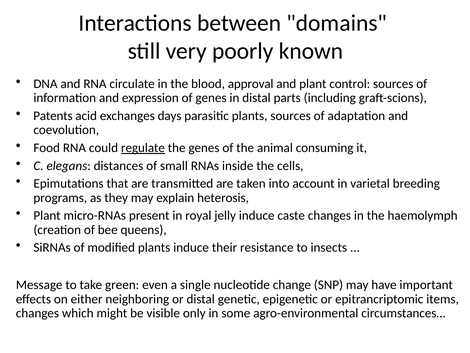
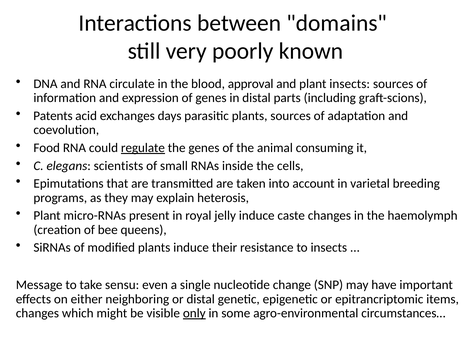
plant control: control -> insects (350, 84)
distances: distances -> scientists (118, 165)
green: green -> sensu (122, 285)
only underline: none -> present (194, 313)
